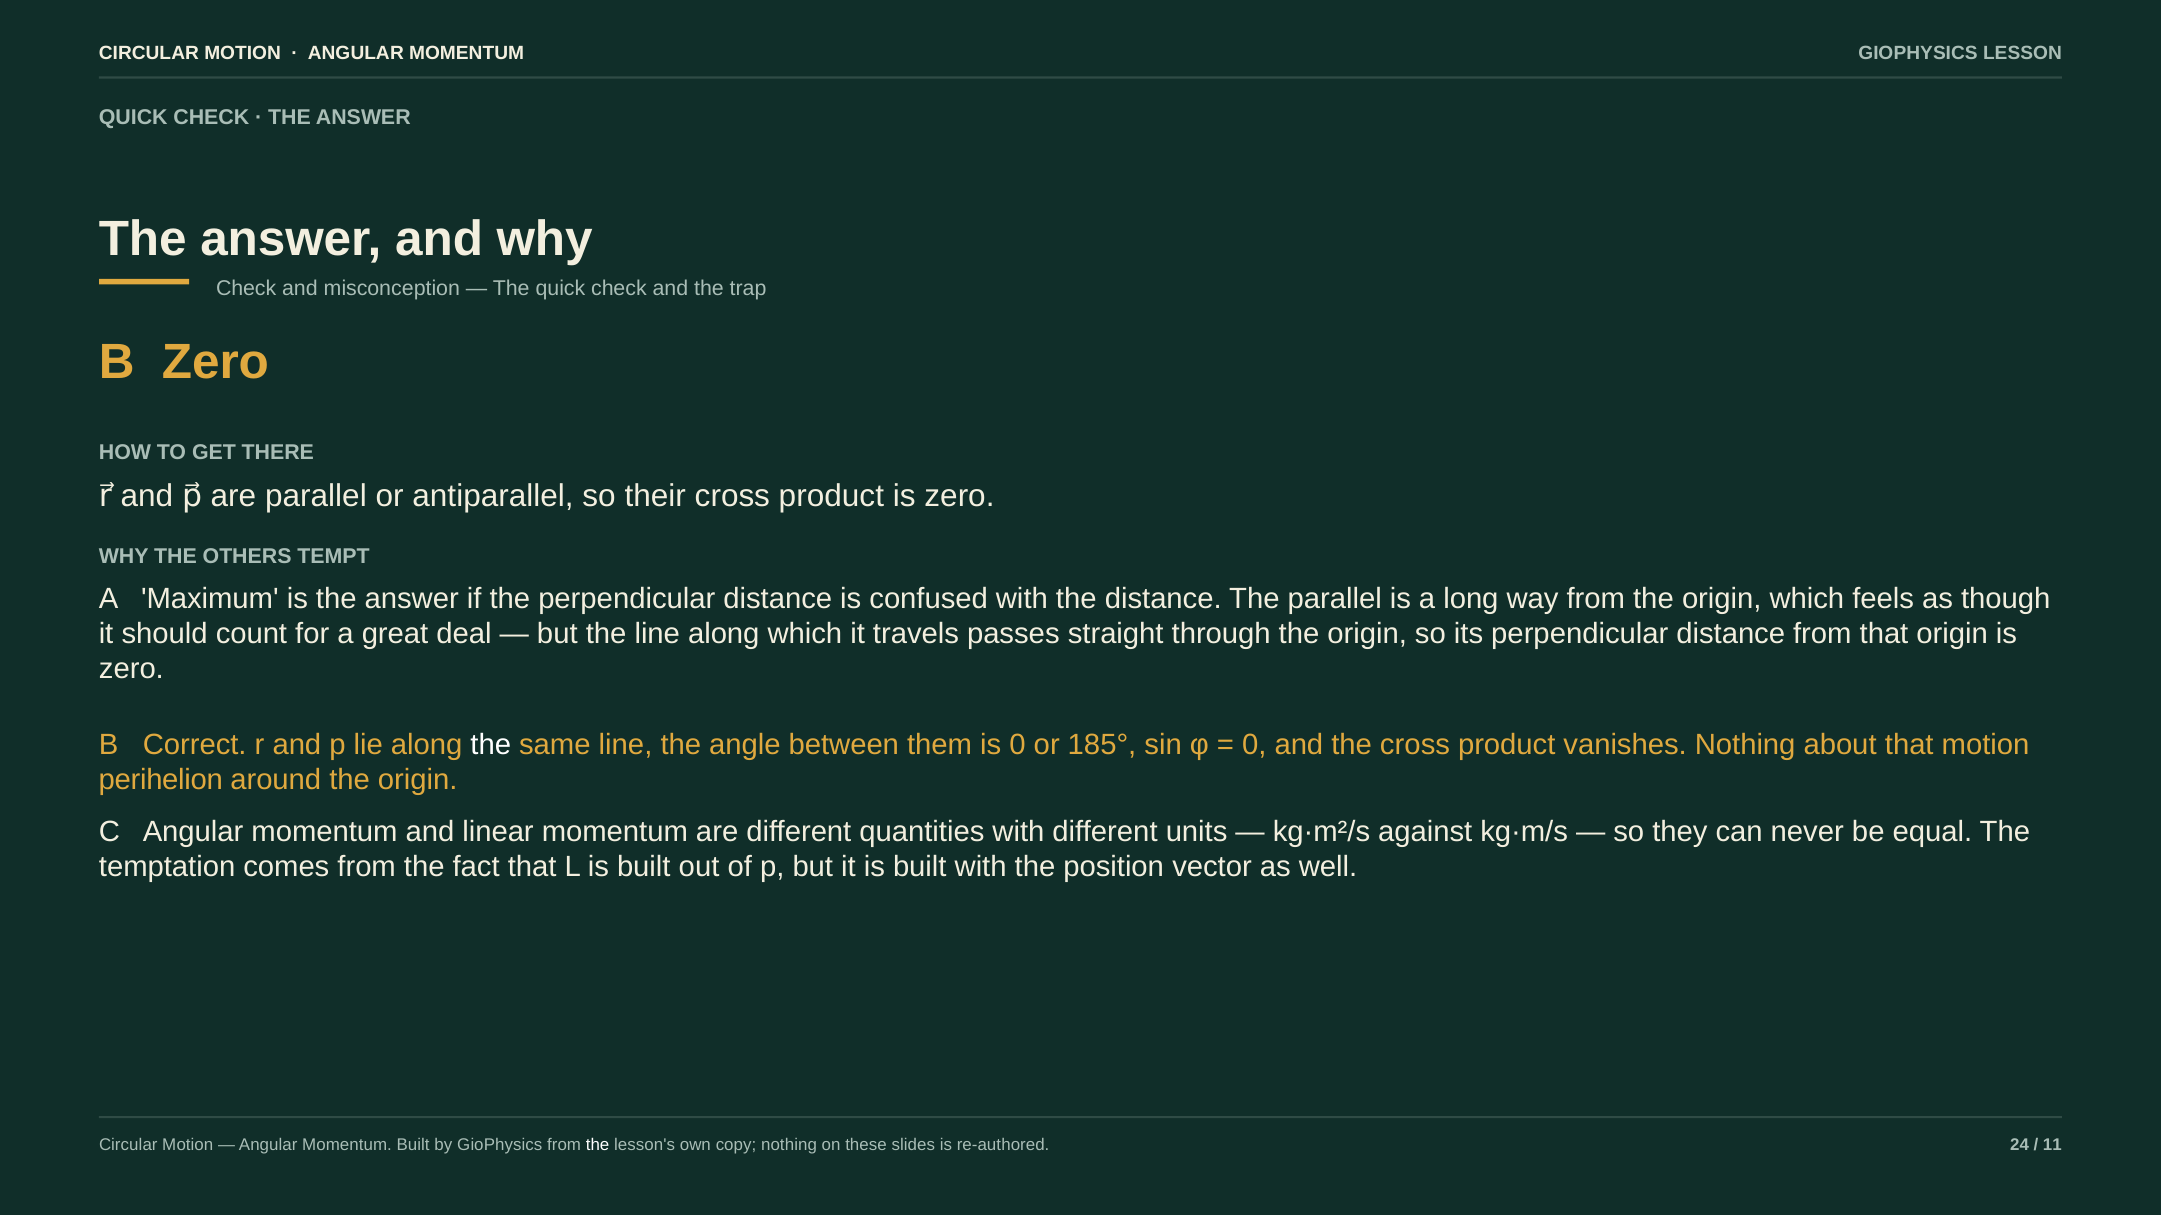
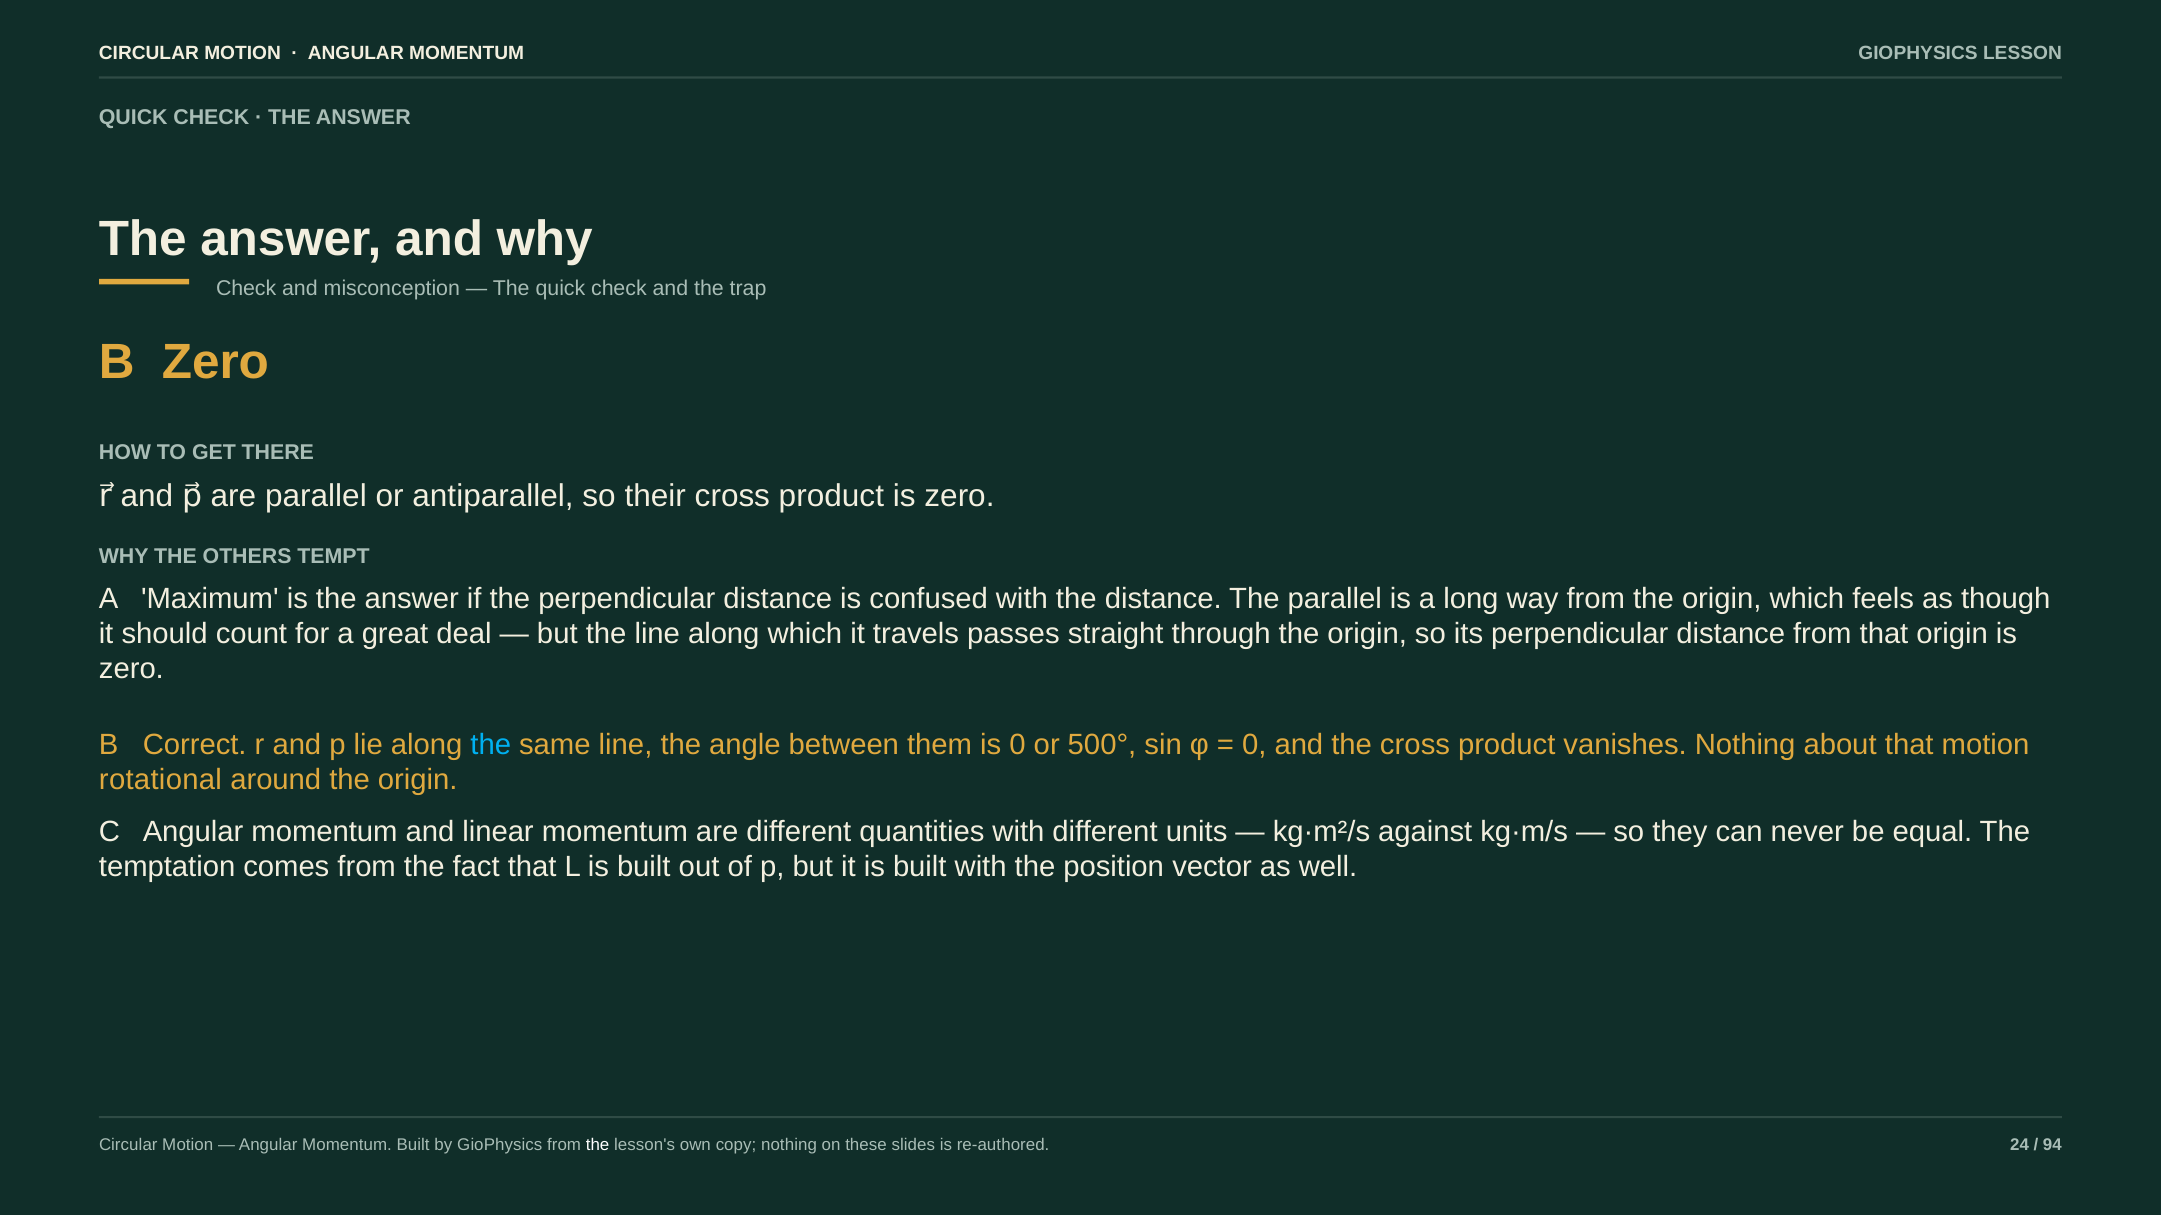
the colour: white -> light blue (491, 745)
185°: 185° -> 500° (1102, 745)
perihelion: perihelion -> rotational (160, 780)
11: 11 -> 94 (2052, 1146)
